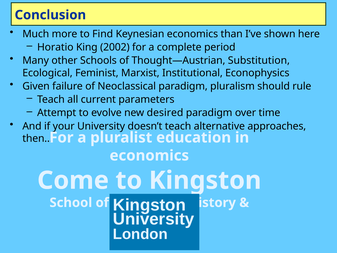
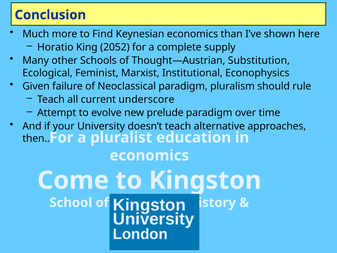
2002: 2002 -> 2052 (115, 47)
period: period -> supply (220, 47)
parameters: parameters -> underscore (146, 99)
desired: desired -> prelude (165, 113)
